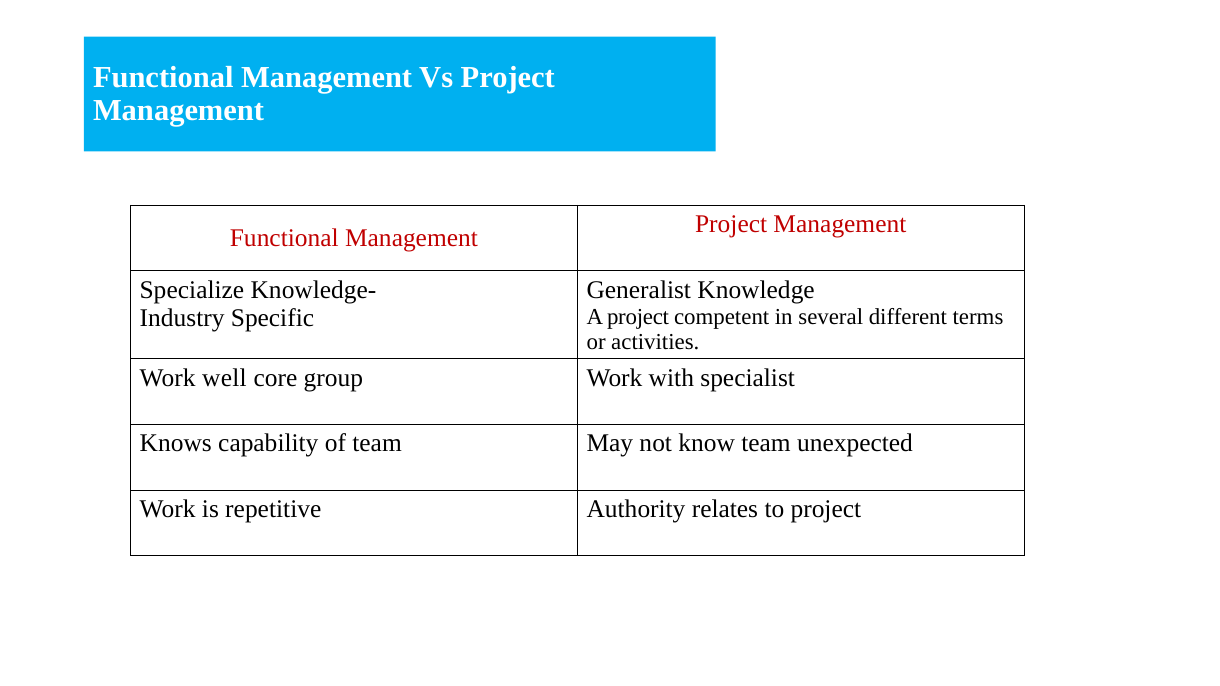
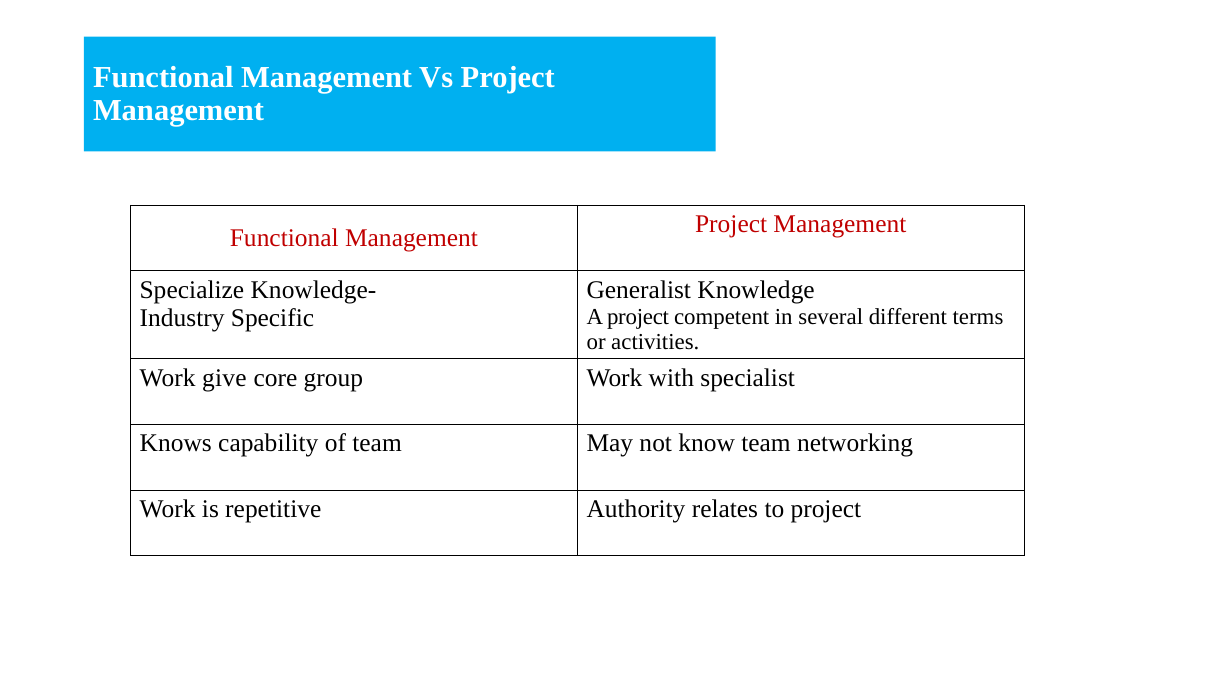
well: well -> give (224, 378)
unexpected: unexpected -> networking (855, 444)
